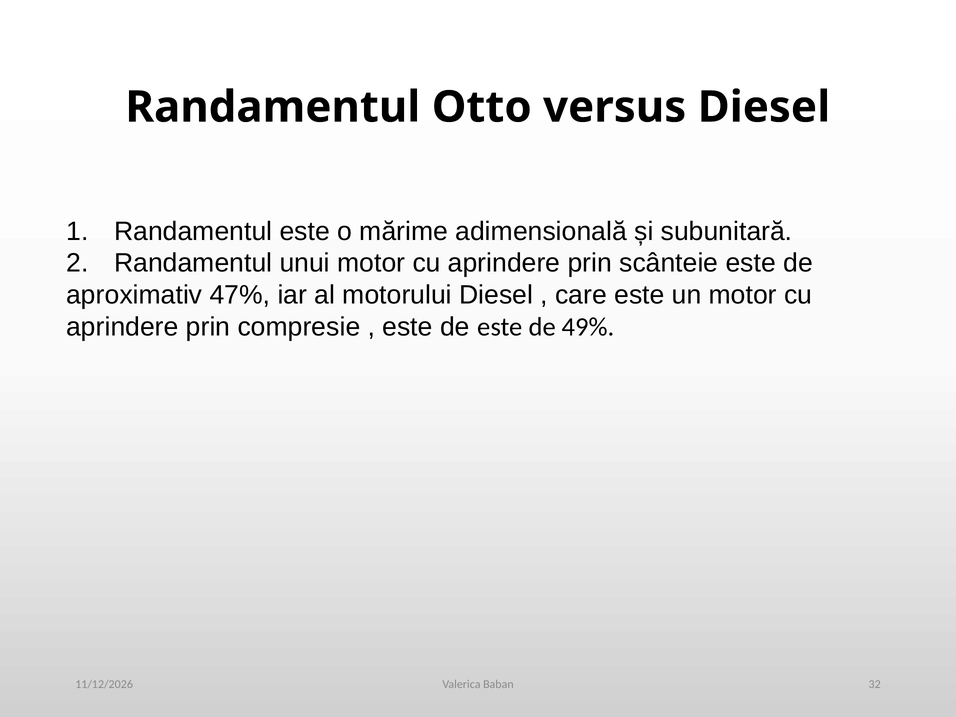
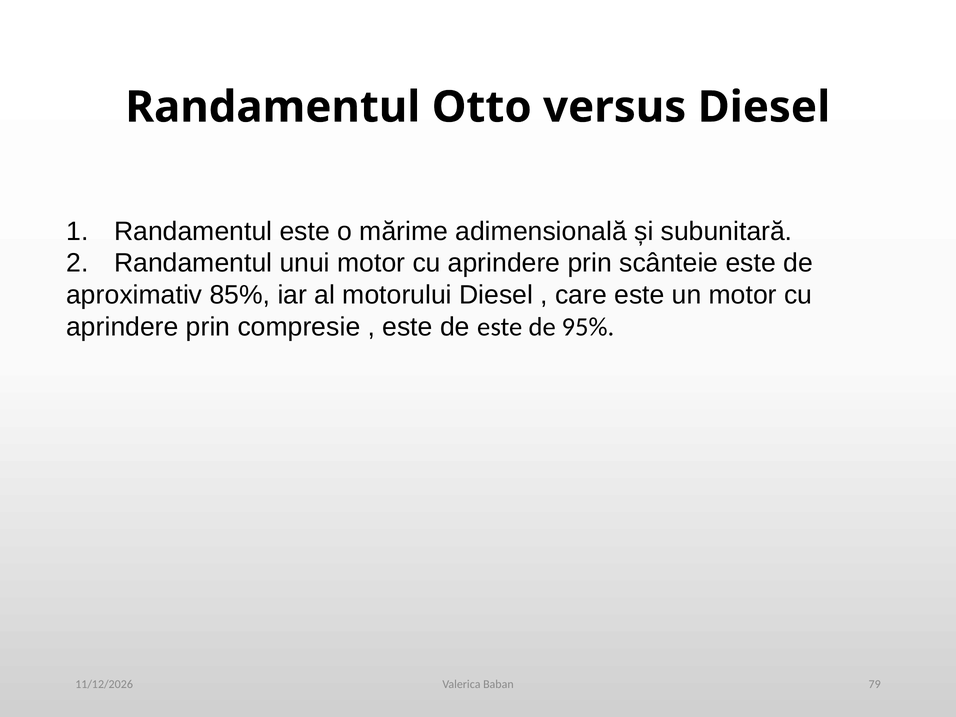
47%: 47% -> 85% (240, 295)
49%: 49% -> 95% (588, 327)
32: 32 -> 79 (875, 684)
